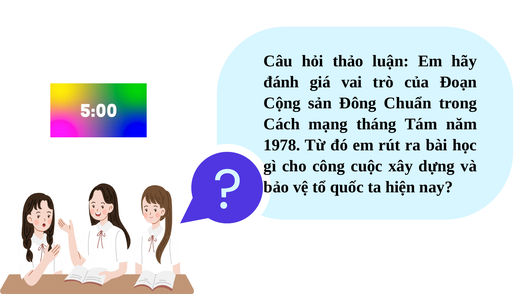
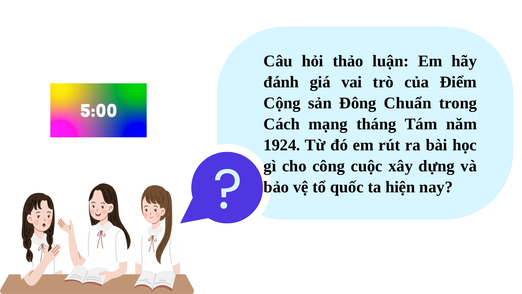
Đoạn: Đoạn -> Điểm (458, 82)
1978: 1978 -> 1924 (282, 145)
